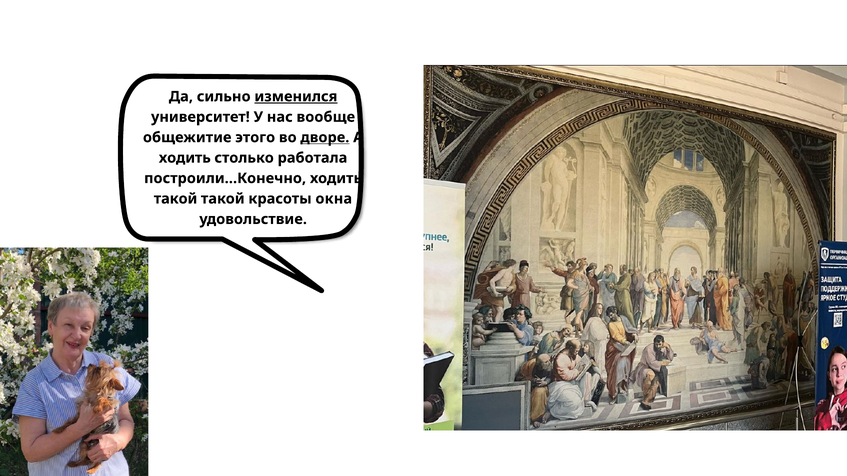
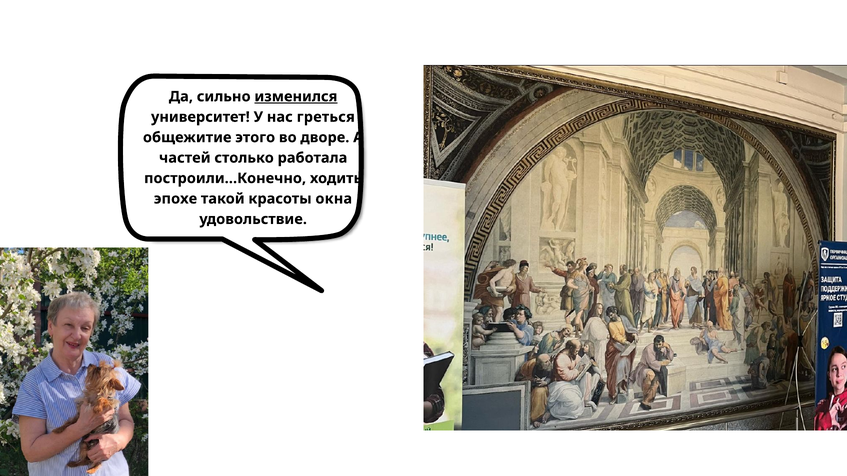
вообще: вообще -> греться (326, 117)
дворе underline: present -> none (325, 138)
ходить: ходить -> частей (185, 158)
такой: такой -> эпохе (175, 199)
